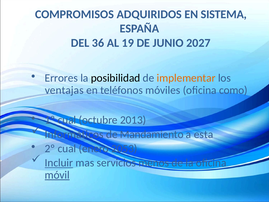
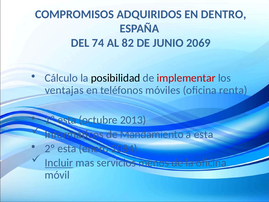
SISTEMA: SISTEMA -> DENTRO (224, 14)
36: 36 -> 74 (98, 43)
19: 19 -> 82 (128, 43)
2027: 2027 -> 2069 (198, 43)
Errores: Errores -> Cálculo (61, 78)
implementar colour: orange -> red (186, 78)
como: como -> renta (233, 90)
1º cual: cual -> esta (67, 120)
2º cual: cual -> esta (67, 148)
2053: 2053 -> 2084 (124, 148)
móvil underline: present -> none (57, 175)
